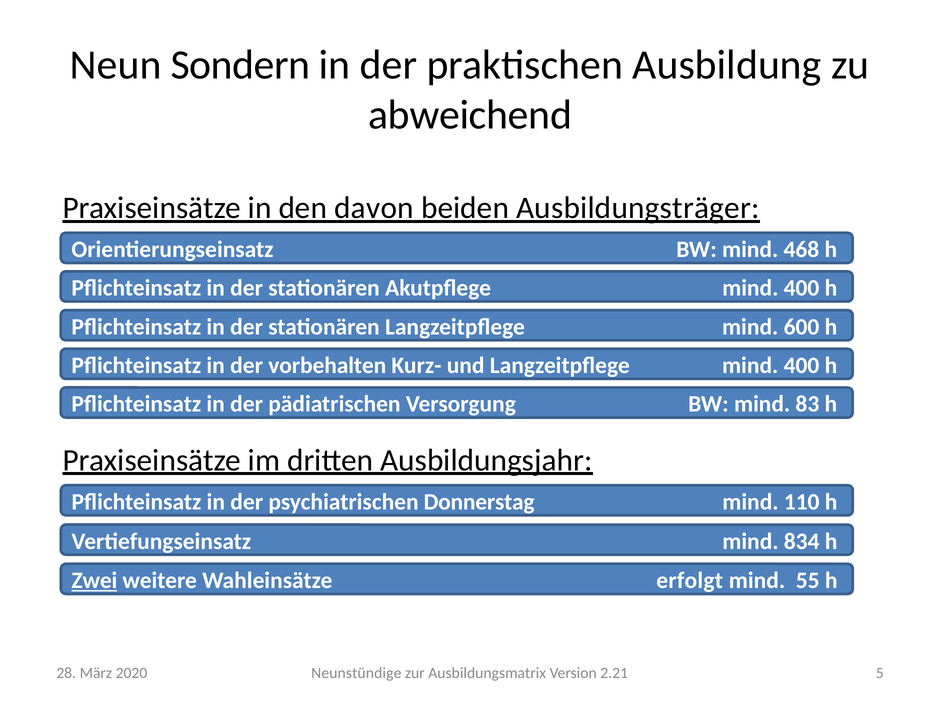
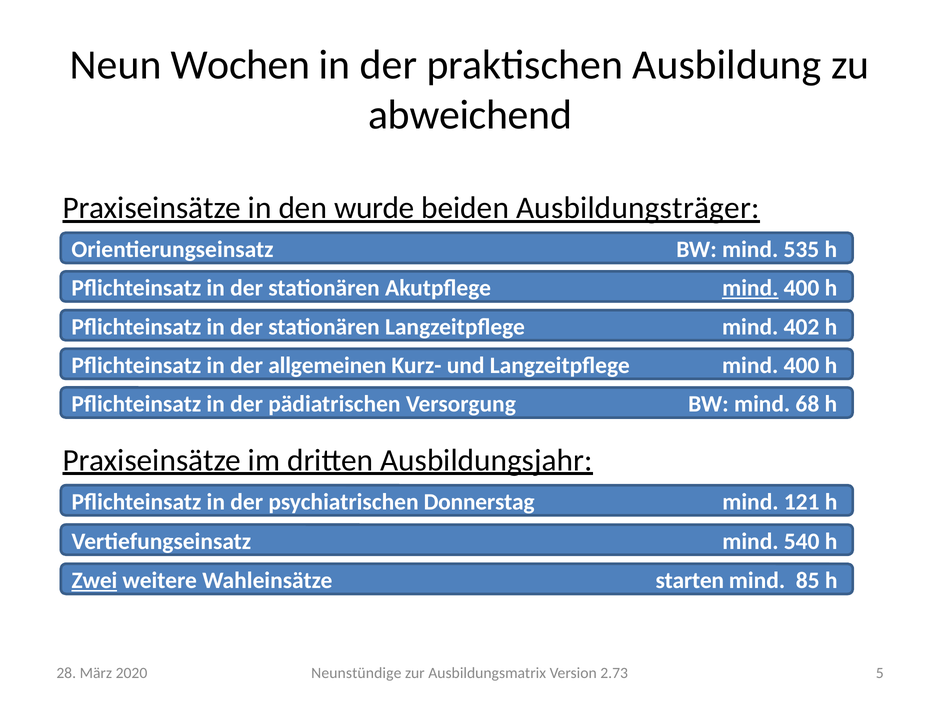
Sondern: Sondern -> Wochen (240, 65)
davon: davon -> wurde (374, 208)
468: 468 -> 535 (801, 249)
mind underline: none -> present (750, 288)
600: 600 -> 402 (801, 327)
vorbehalten: vorbehalten -> allgemeinen (327, 365)
83: 83 -> 68 (807, 404)
110: 110 -> 121 (802, 502)
834: 834 -> 540 (802, 541)
erfolgt: erfolgt -> starten (690, 580)
55: 55 -> 85 (808, 580)
2.21: 2.21 -> 2.73 (614, 673)
